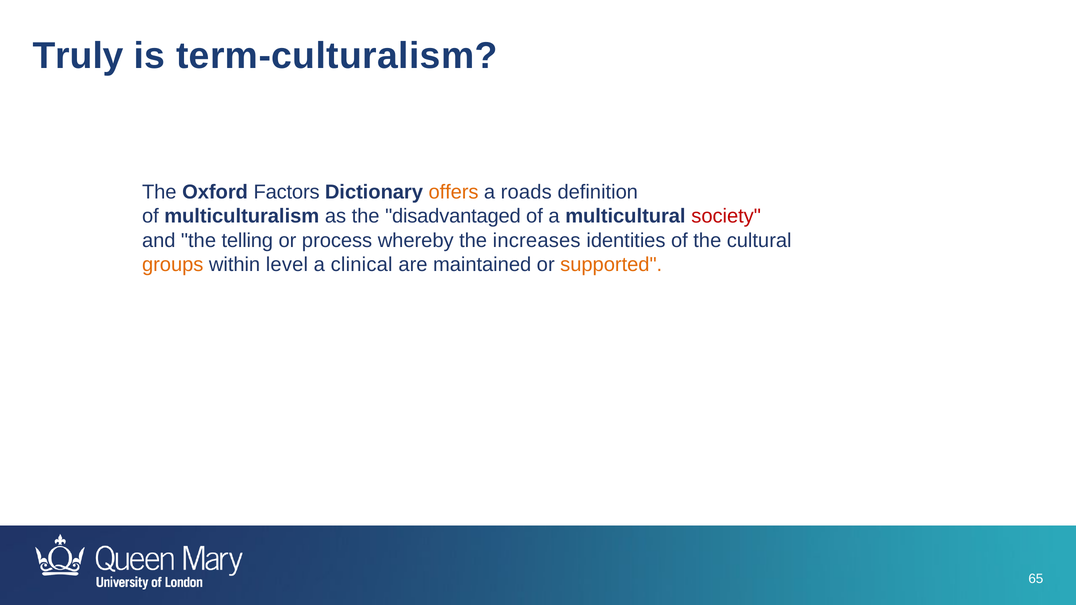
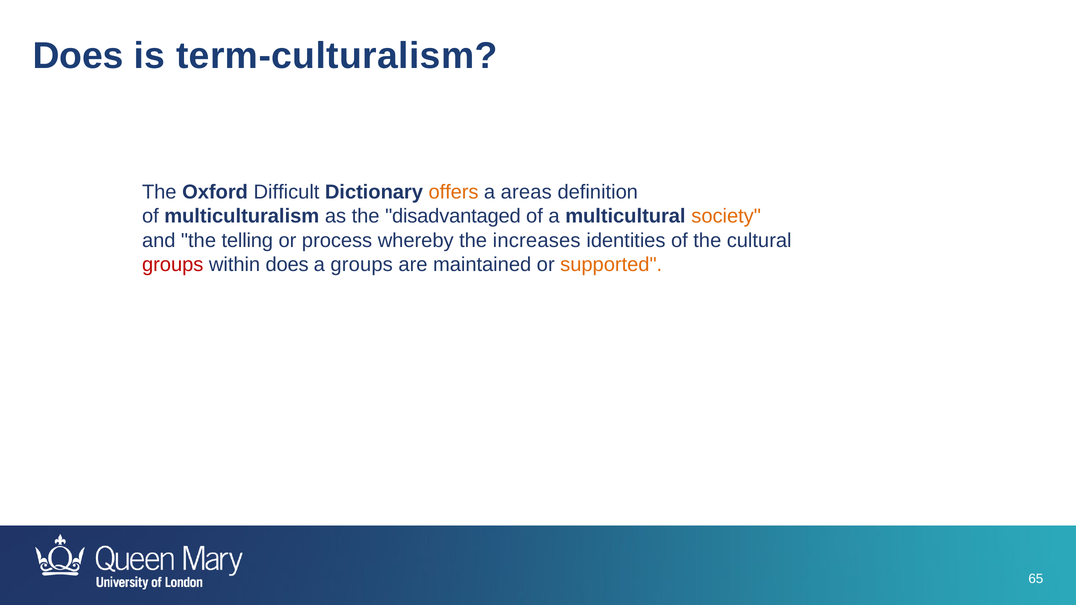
Truly: Truly -> Does (78, 56)
Factors: Factors -> Difficult (287, 192)
roads: roads -> areas (526, 192)
society colour: red -> orange (726, 216)
groups colour: orange -> red (173, 265)
within level: level -> does (287, 265)
a clinical: clinical -> groups (362, 265)
